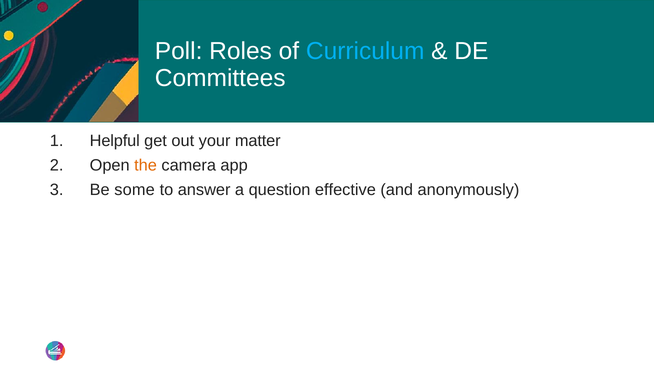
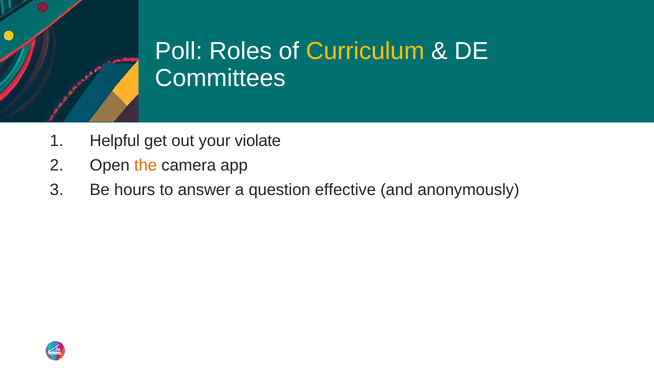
Curriculum colour: light blue -> yellow (365, 51)
matter: matter -> violate (258, 141)
some: some -> hours (135, 190)
